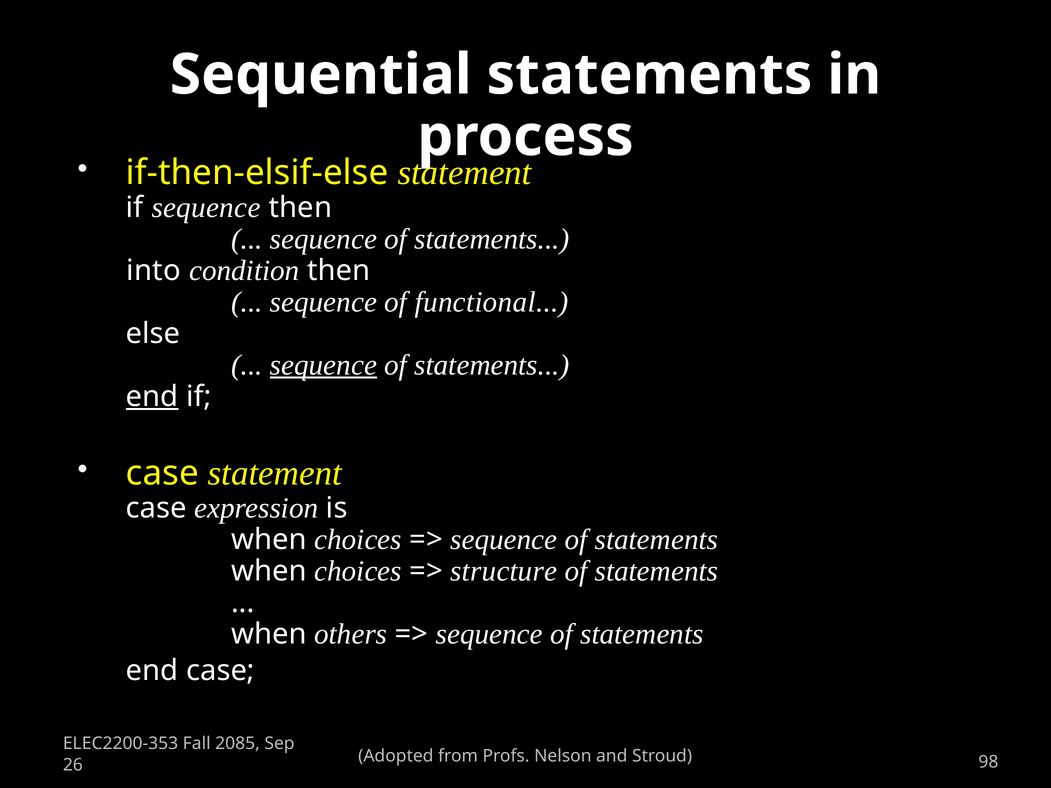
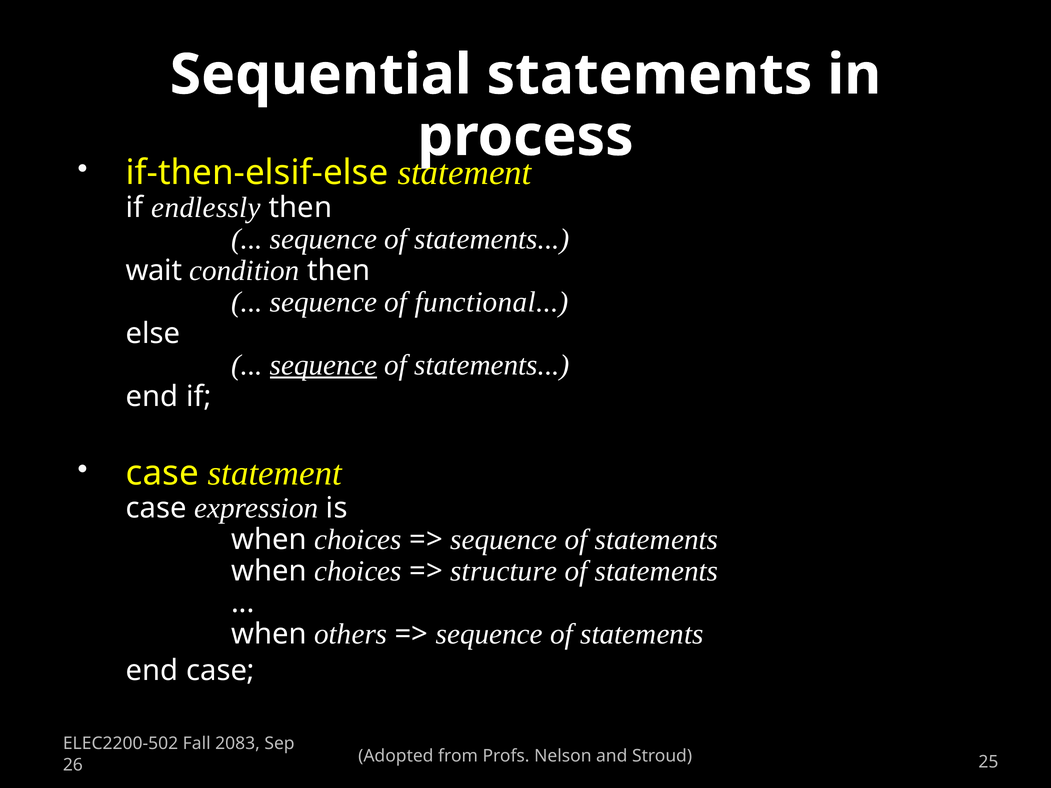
if sequence: sequence -> endlessly (206, 207)
into: into -> wait (154, 271)
end underline: present -> none (152, 397)
ELEC2200-353: ELEC2200-353 -> ELEC2200-502 (121, 744)
2085: 2085 -> 2083 (238, 744)
98: 98 -> 25 (988, 762)
